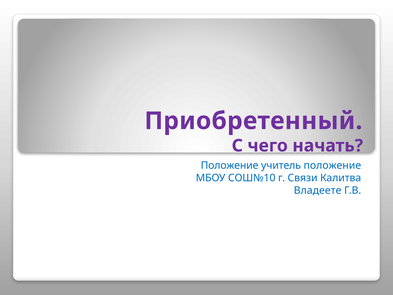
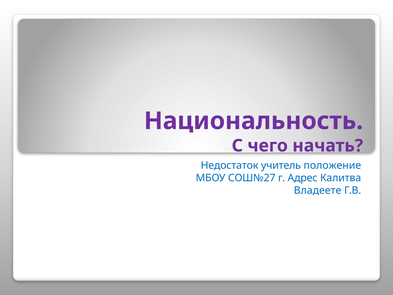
Приобретенный: Приобретенный -> Национальность (254, 121)
Положение: Положение -> Недостаток (230, 165)
СОШ№10: СОШ№10 -> СОШ№27 (252, 178)
Связи: Связи -> Адрес (303, 178)
